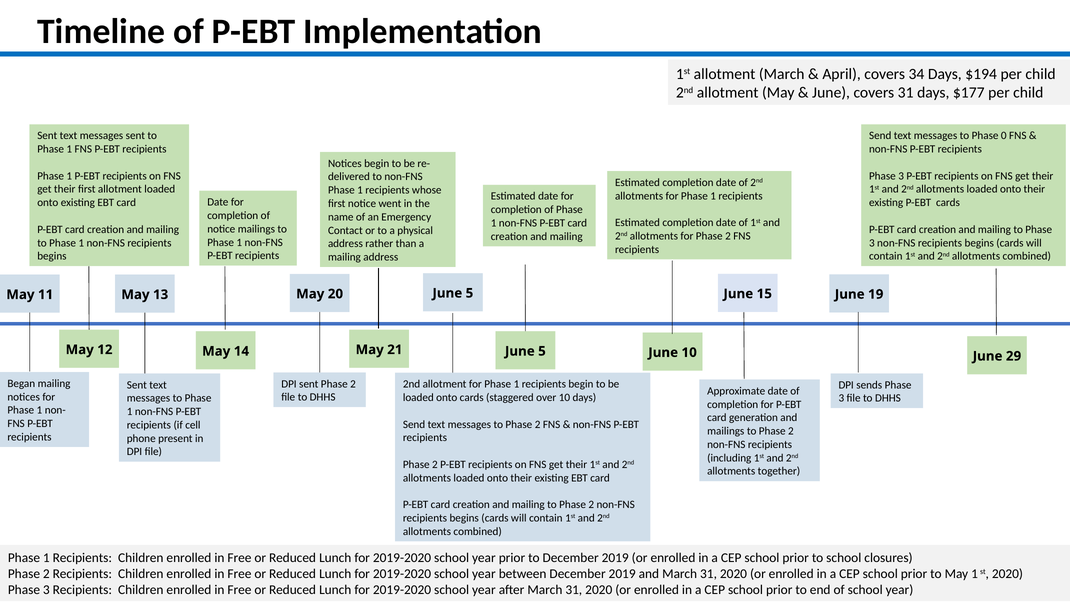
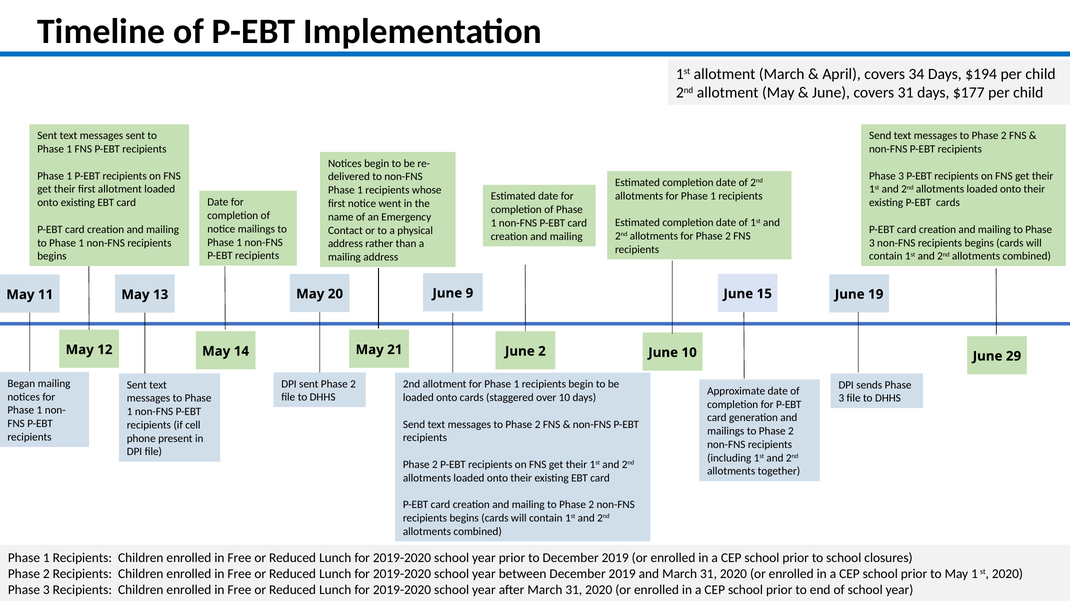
0: 0 -> 2 (1004, 136)
5: 5 -> 9 (469, 293)
5: 5 -> 2 (542, 351)
